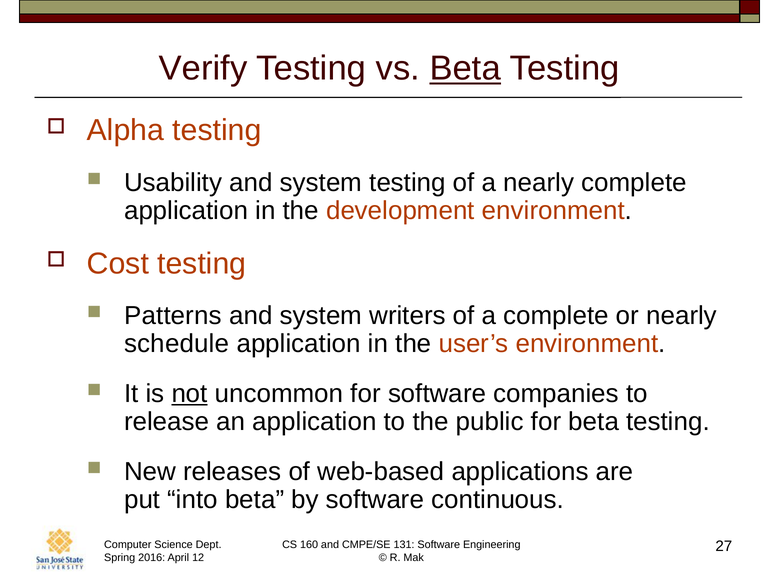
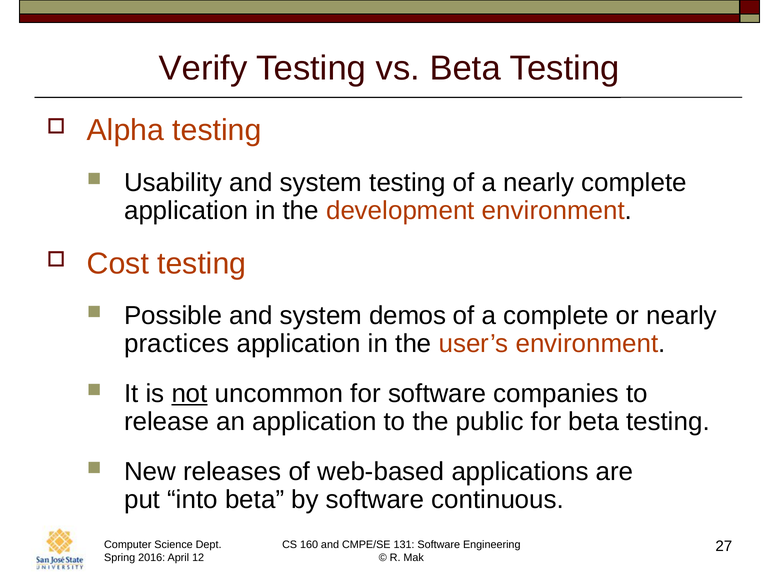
Beta underline: present -> none (465, 69)
Patterns: Patterns -> Possible (173, 316)
writers: writers -> demos (408, 316)
schedule: schedule -> practices (177, 344)
